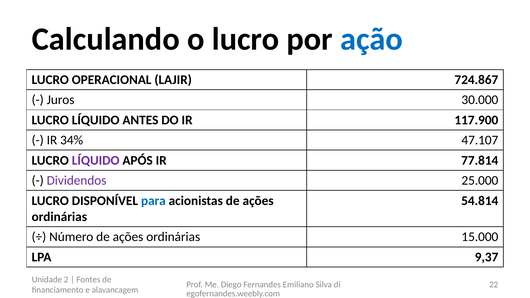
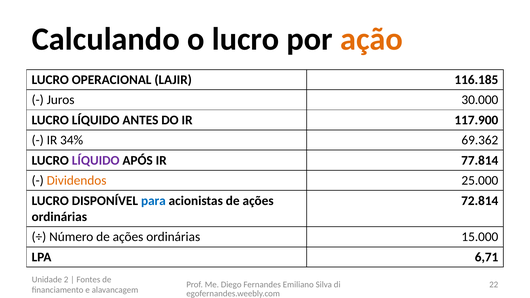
ação colour: blue -> orange (371, 39)
724.867: 724.867 -> 116.185 (476, 80)
47.107: 47.107 -> 69.362 (480, 140)
Dividendos colour: purple -> orange (77, 181)
54.814: 54.814 -> 72.814 (480, 201)
9,37: 9,37 -> 6,71 (487, 257)
